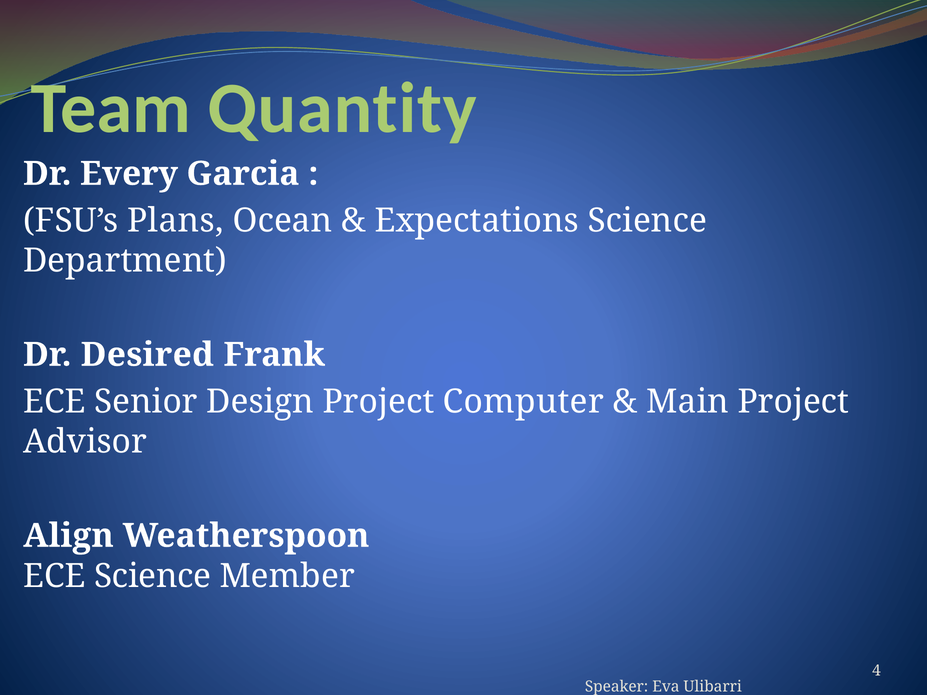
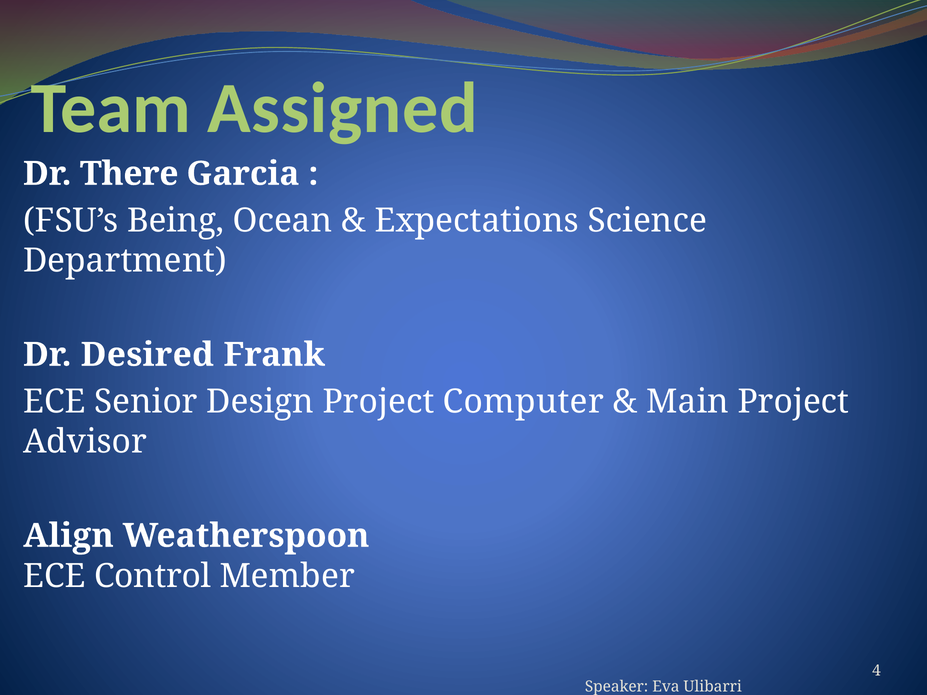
Quantity: Quantity -> Assigned (342, 109)
Every: Every -> There (129, 174)
Plans: Plans -> Being (176, 221)
ECE Science: Science -> Control (153, 576)
